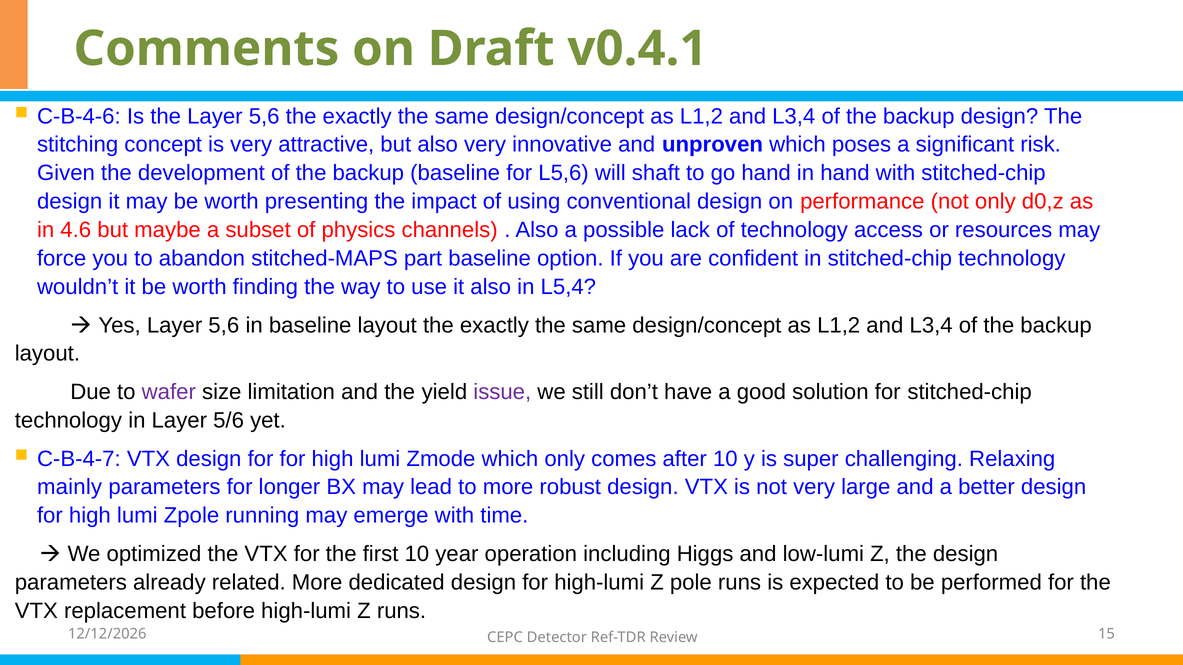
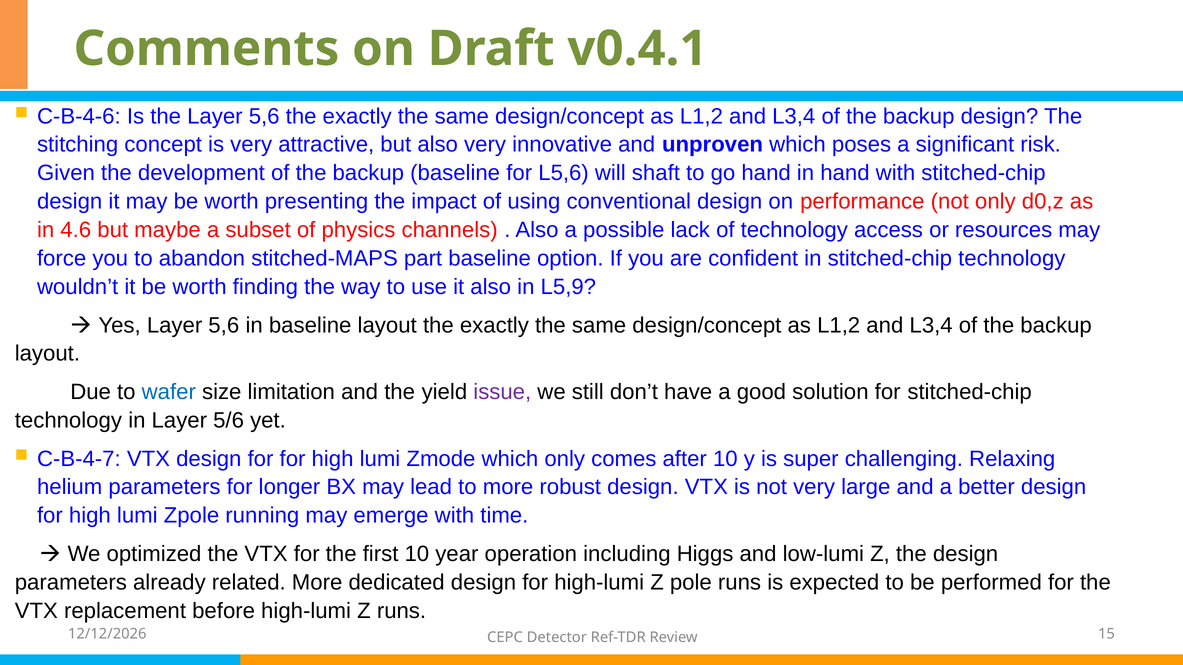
L5,4: L5,4 -> L5,9 (568, 287)
wafer colour: purple -> blue (169, 392)
mainly: mainly -> helium (70, 487)
